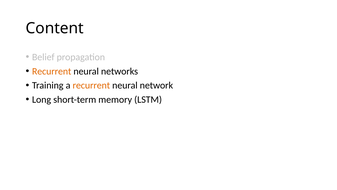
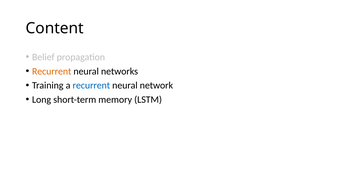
recurrent colour: orange -> blue (91, 85)
